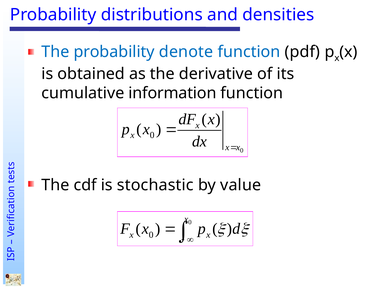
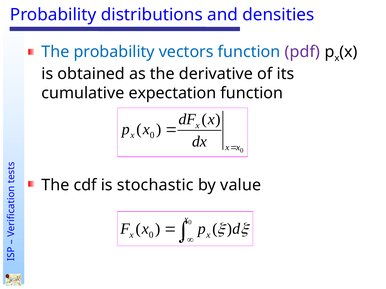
denote: denote -> vectors (186, 52)
pdf colour: black -> purple (302, 52)
information: information -> expectation (172, 93)
